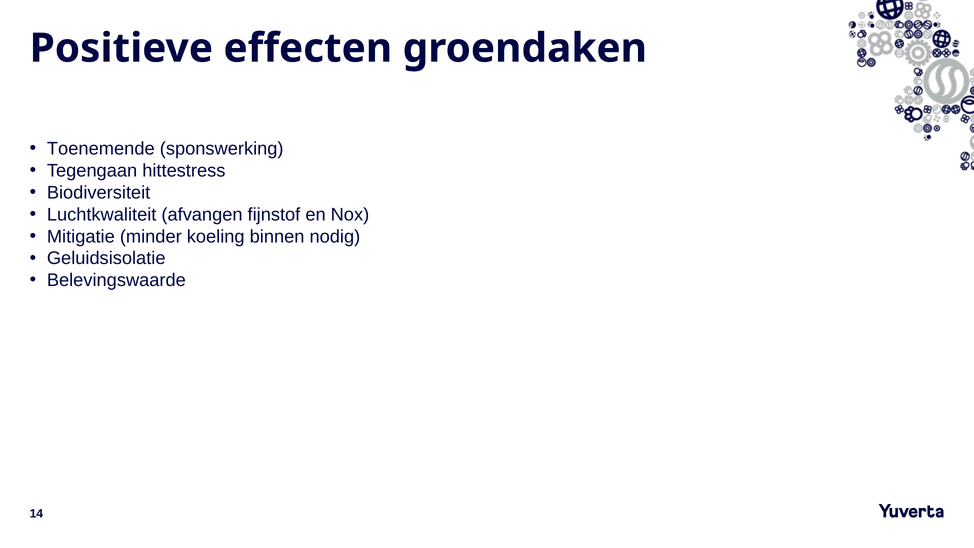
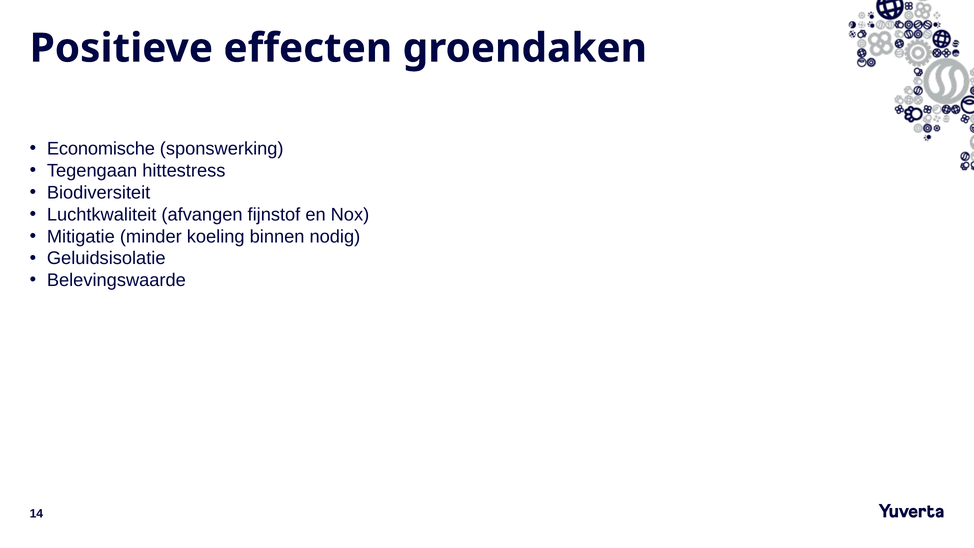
Toenemende: Toenemende -> Economische (101, 149)
